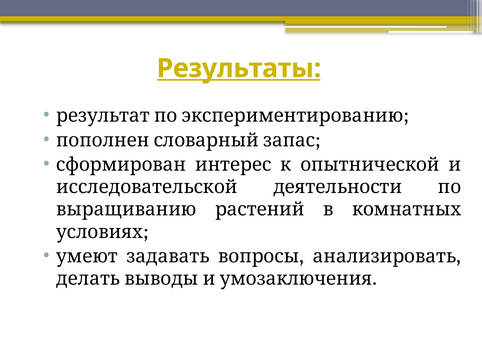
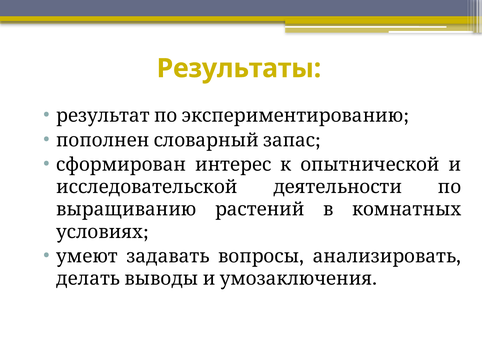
Результаты underline: present -> none (239, 68)
